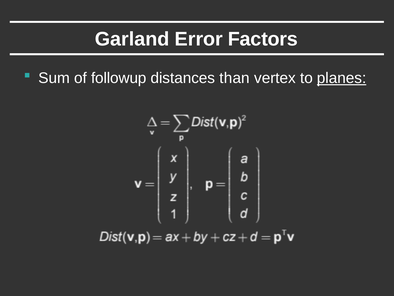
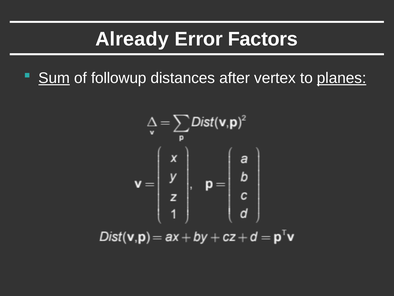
Garland: Garland -> Already (132, 39)
Sum underline: none -> present (54, 78)
than: than -> after (235, 78)
